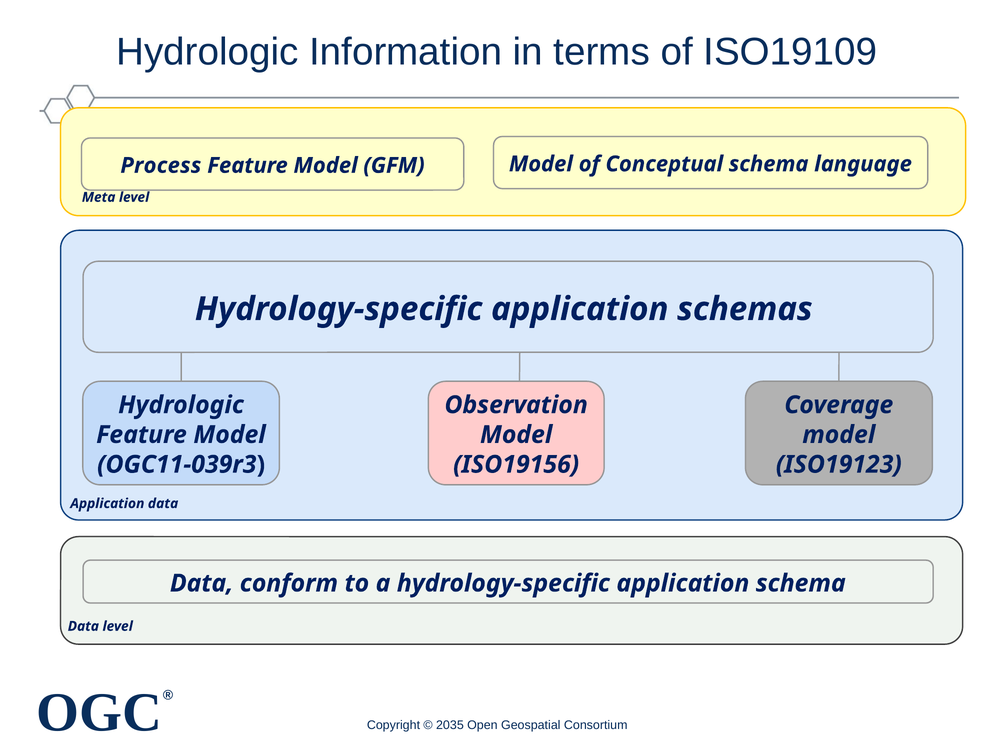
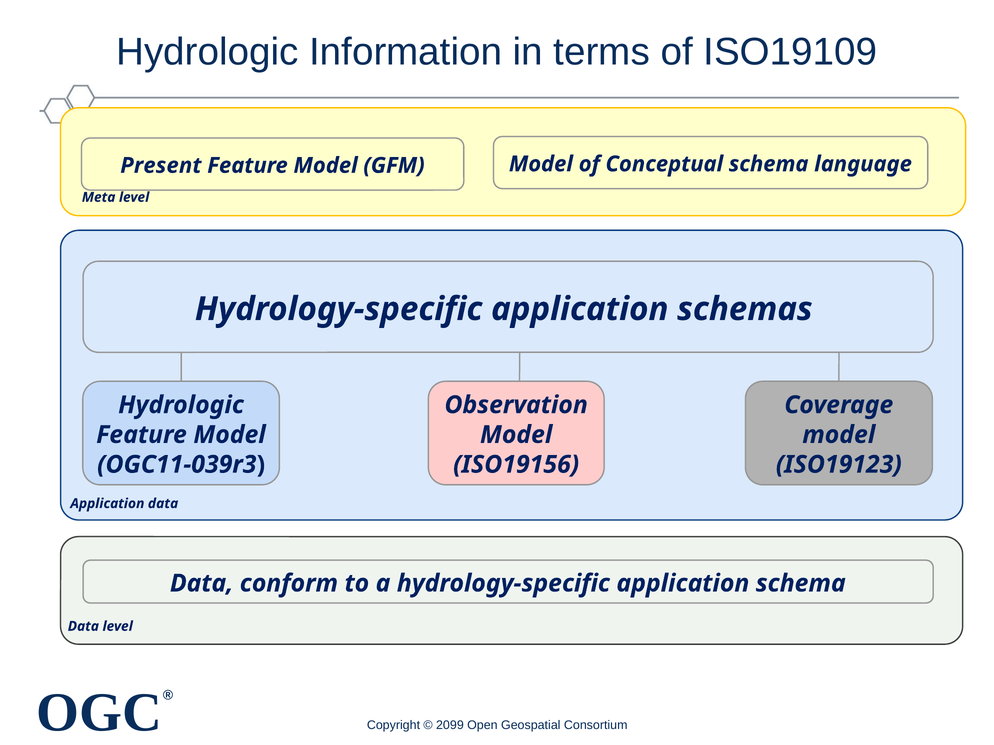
Process: Process -> Present (161, 166)
2035: 2035 -> 2099 (450, 726)
